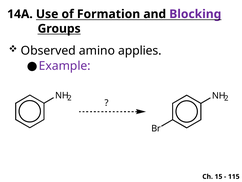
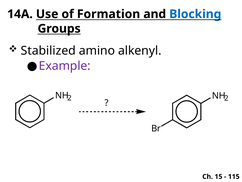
Blocking colour: purple -> blue (195, 14)
Observed: Observed -> Stabilized (48, 51)
applies: applies -> alkenyl (140, 51)
